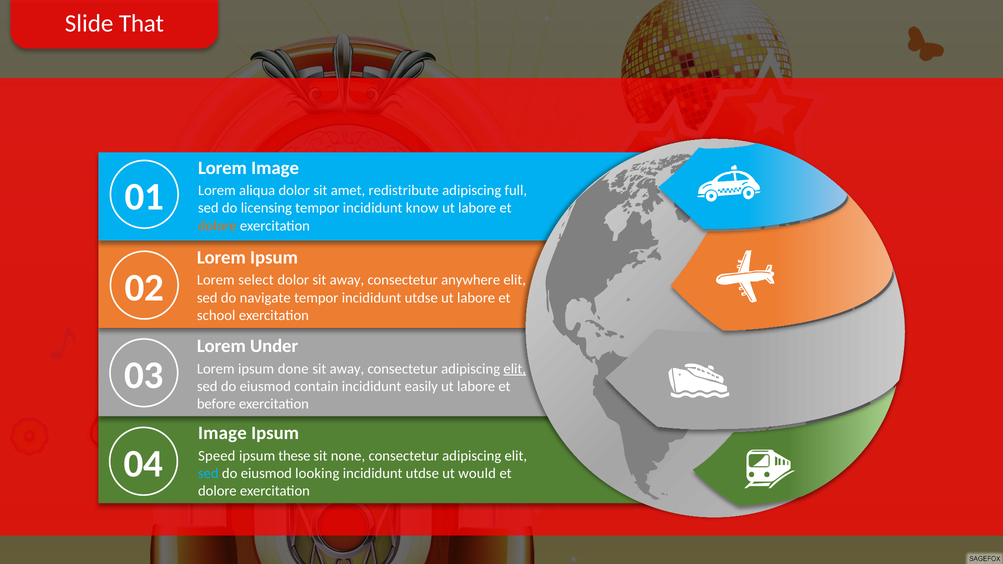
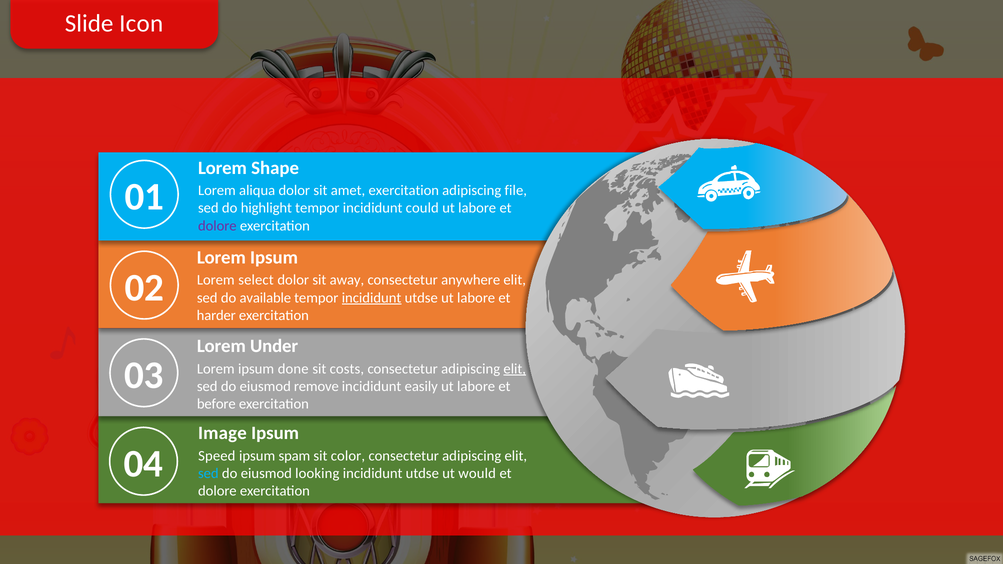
That: That -> Icon (141, 24)
Lorem Image: Image -> Shape (275, 168)
amet redistribute: redistribute -> exercitation (404, 191)
full: full -> file (516, 191)
licensing: licensing -> highlight (266, 208)
know: know -> could (422, 208)
dolore colour: orange -> purple (217, 226)
navigate: navigate -> available (265, 298)
incididunt underline: none -> present (372, 298)
school: school -> harder (216, 315)
away: away -> costs (347, 369)
contain: contain -> remove (316, 387)
these: these -> spam (294, 456)
none: none -> color (348, 456)
